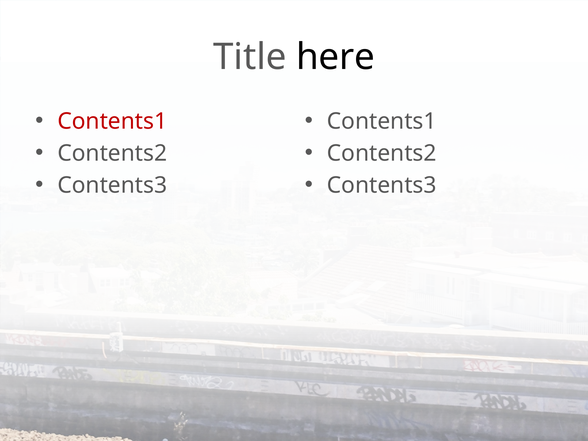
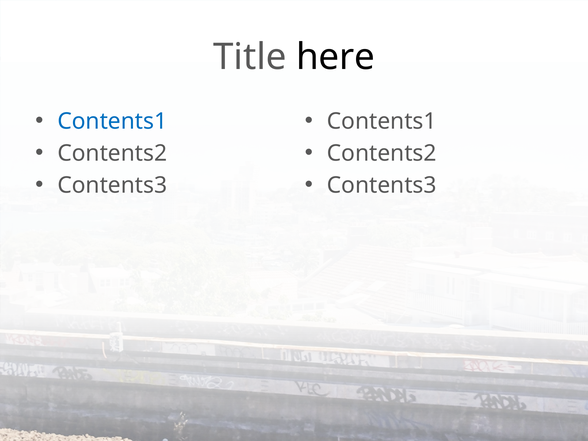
Contents1 colour: red -> blue (112, 121)
